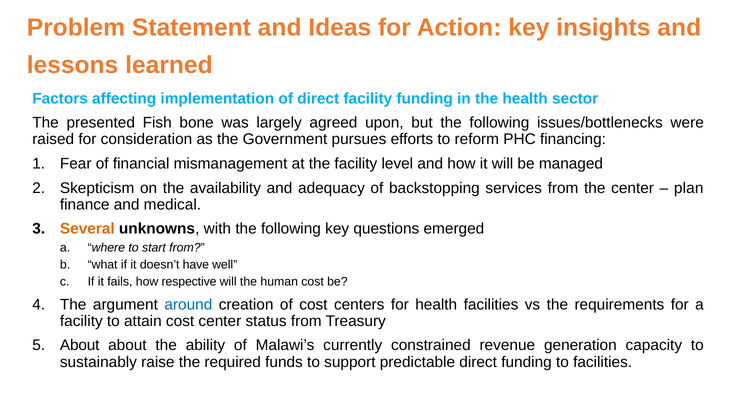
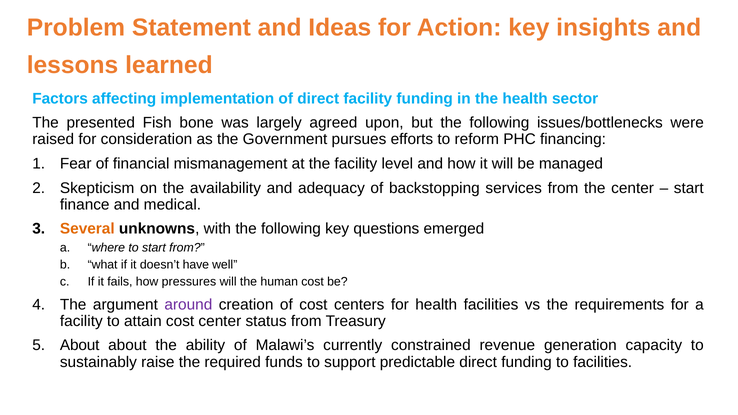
plan: plan -> start (689, 188)
respective: respective -> pressures (189, 282)
around colour: blue -> purple (188, 305)
